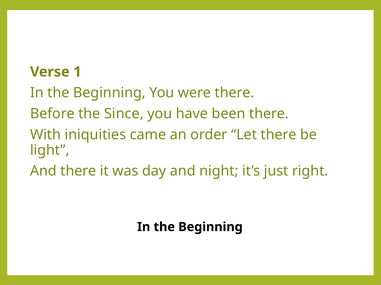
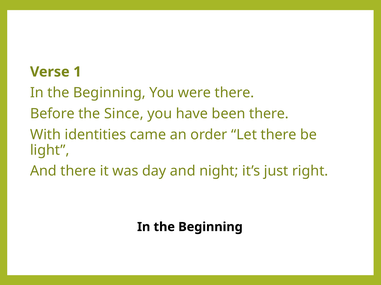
iniquities: iniquities -> identities (95, 135)
